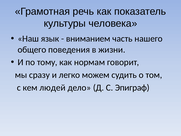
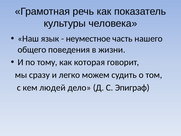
вниманием: вниманием -> неуместное (88, 39)
нормам: нормам -> которая (89, 62)
